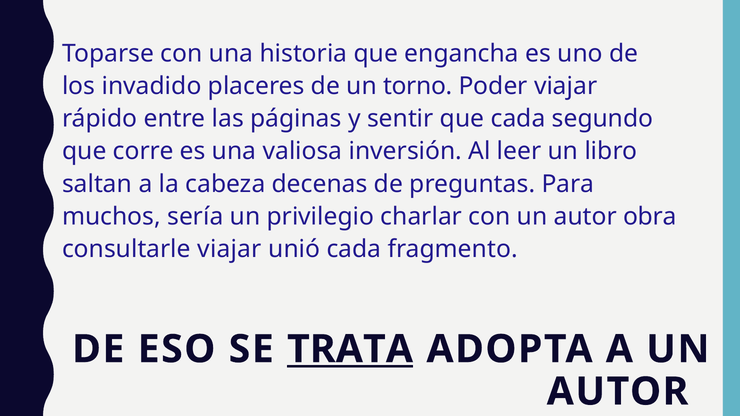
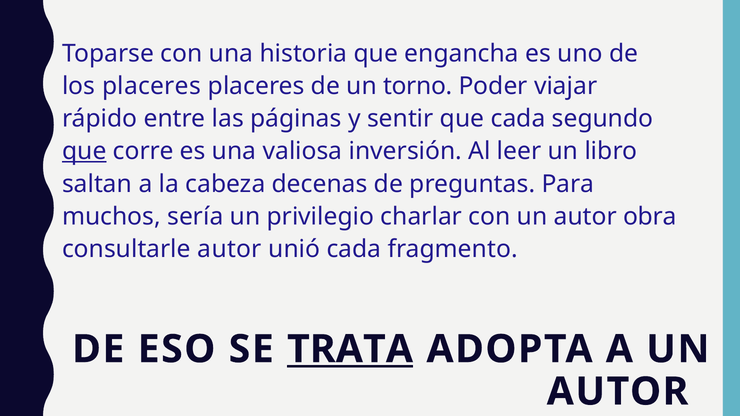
los invadido: invadido -> placeres (151, 86)
que underline: none -> present (84, 151)
consultarle viajar: viajar -> autor (229, 249)
